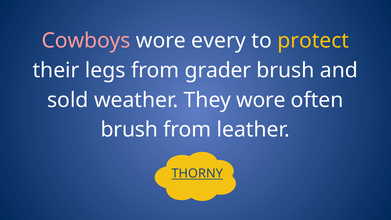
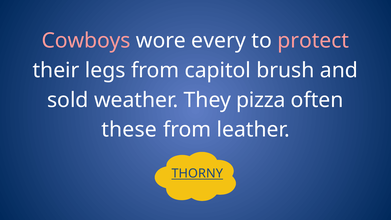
protect colour: yellow -> pink (313, 41)
grader: grader -> capitol (218, 70)
They wore: wore -> pizza (261, 100)
brush: brush -> these (129, 130)
